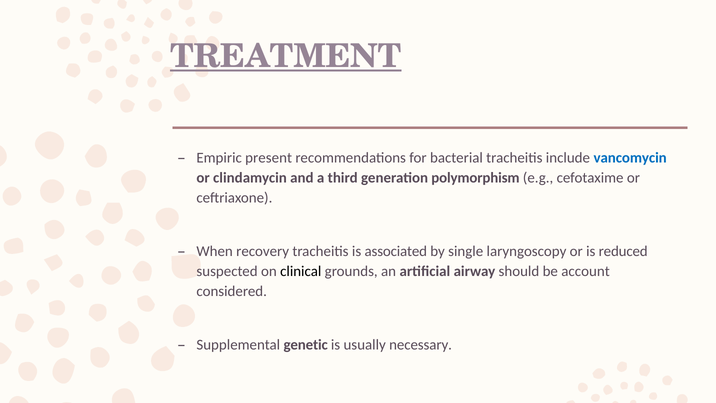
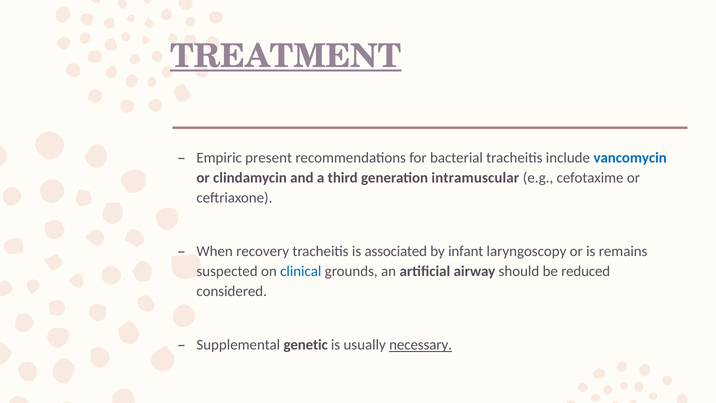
polymorphism: polymorphism -> intramuscular (475, 178)
single: single -> infant (466, 251)
reduced: reduced -> remains (623, 251)
clinical colour: black -> blue (301, 271)
account: account -> reduced (586, 271)
necessary underline: none -> present (421, 345)
